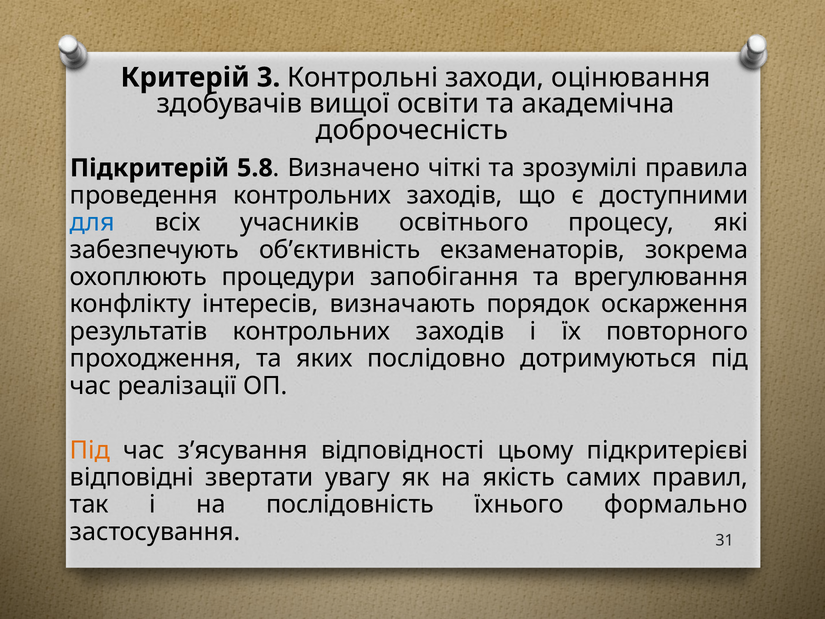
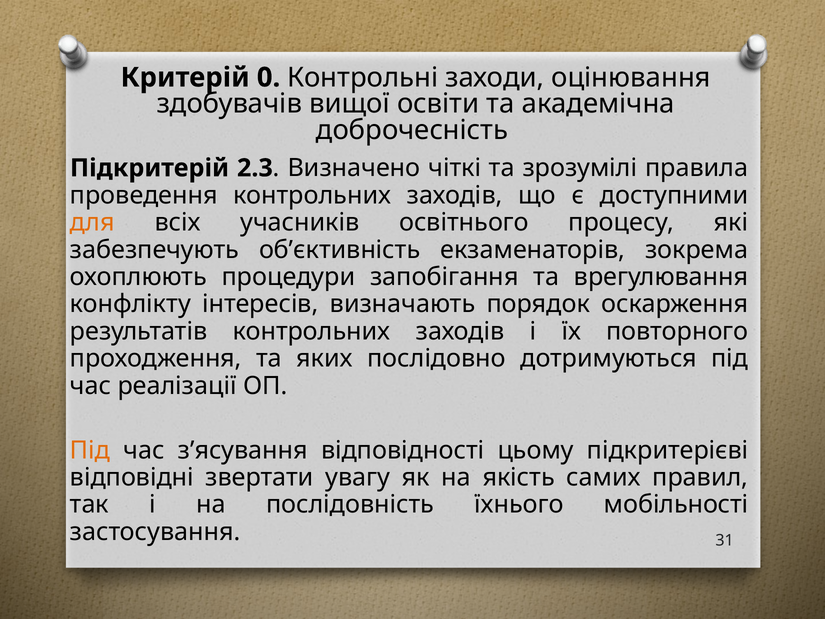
3: 3 -> 0 (269, 77)
5.8: 5.8 -> 2.3 (255, 168)
для colour: blue -> orange (92, 222)
формально: формально -> мобільності (676, 504)
